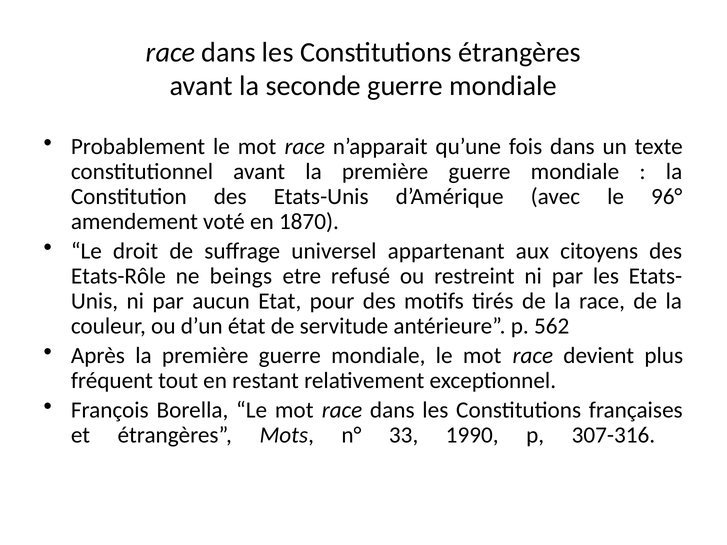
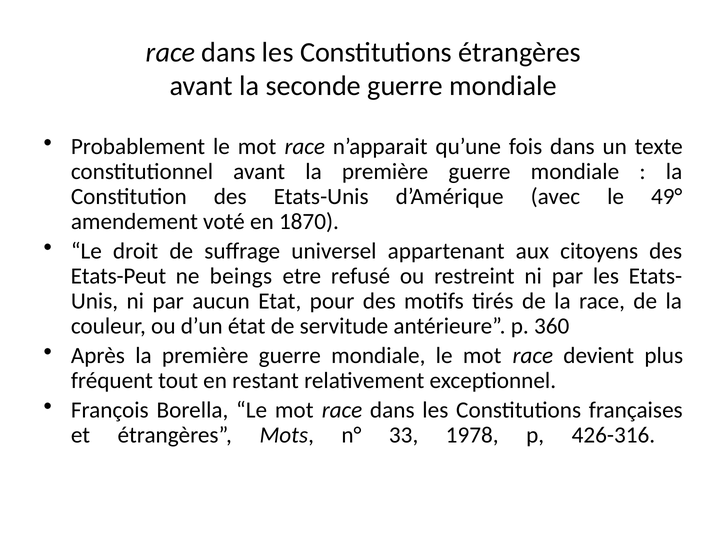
96°: 96° -> 49° (667, 197)
Etats-Rôle: Etats-Rôle -> Etats-Peut (118, 276)
562: 562 -> 360 (552, 326)
1990: 1990 -> 1978 (472, 435)
307-316: 307-316 -> 426-316 (613, 435)
